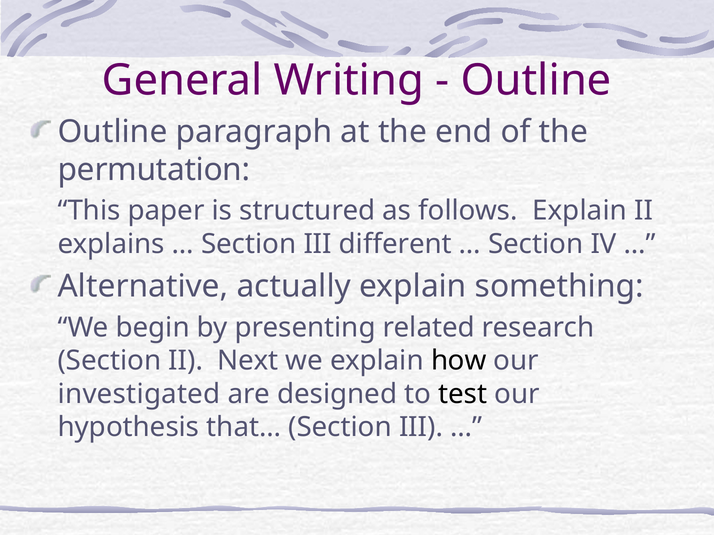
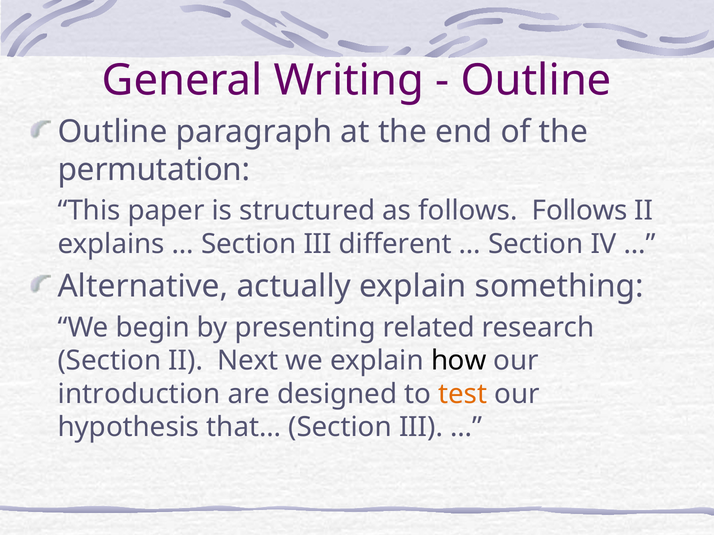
follows Explain: Explain -> Follows (580, 211)
investigated: investigated -> introduction (139, 394)
test colour: black -> orange (463, 394)
